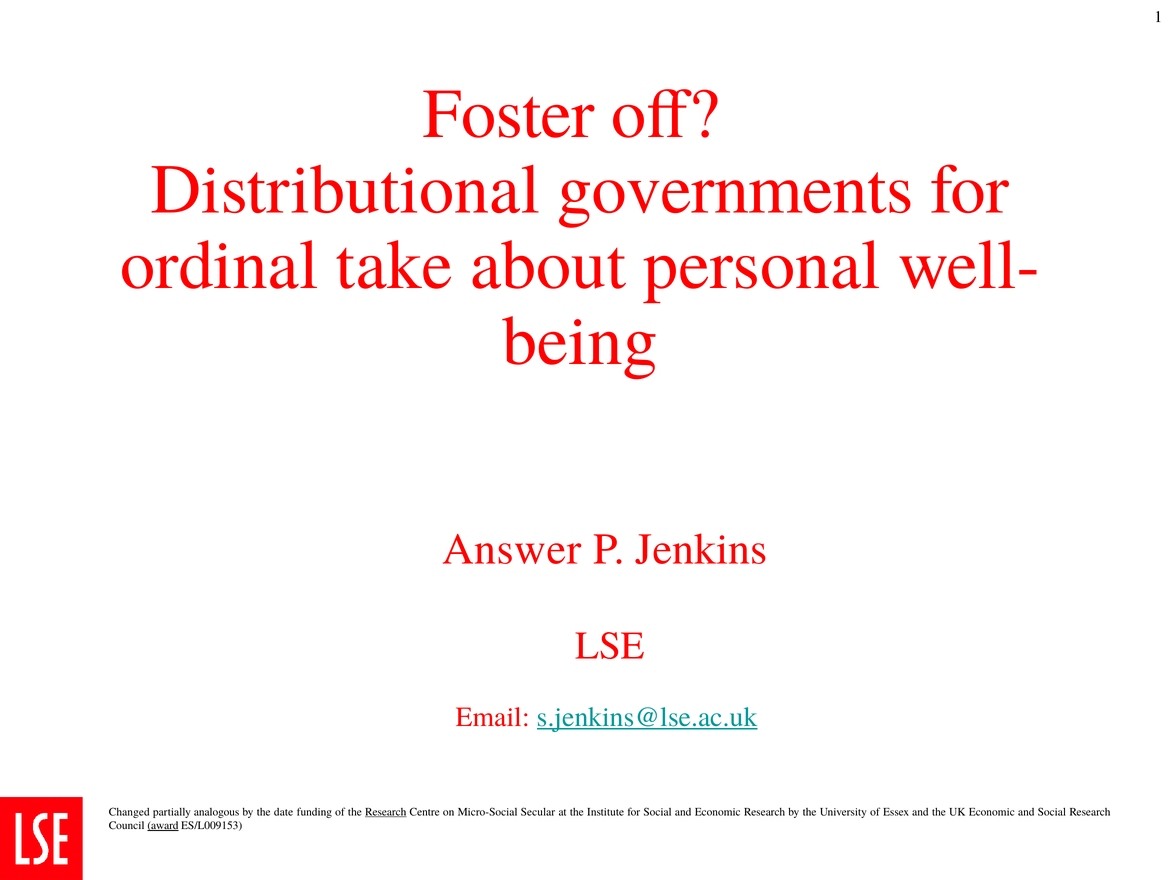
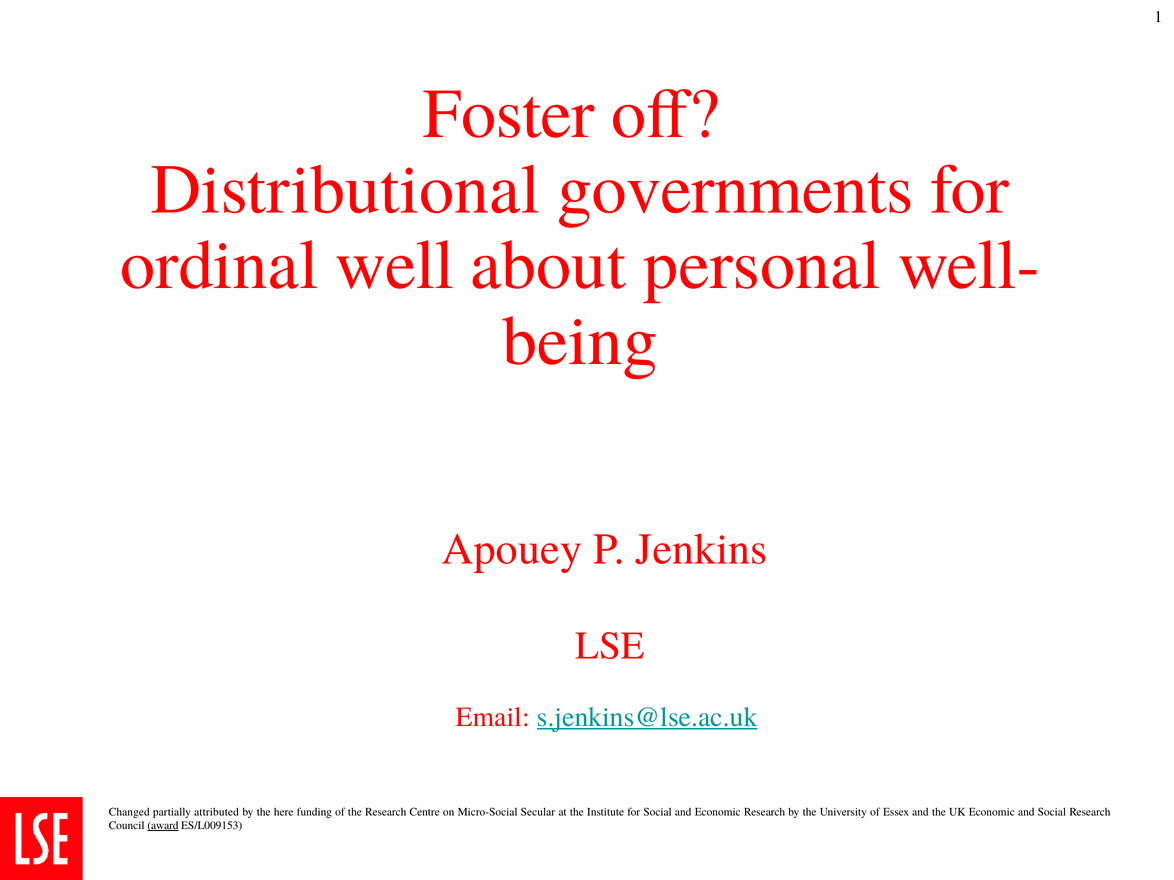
take: take -> well (395, 265)
Answer: Answer -> Apouey (512, 550)
analogous: analogous -> attributed (217, 812)
date: date -> here (284, 812)
Research underline: present -> none (386, 812)
